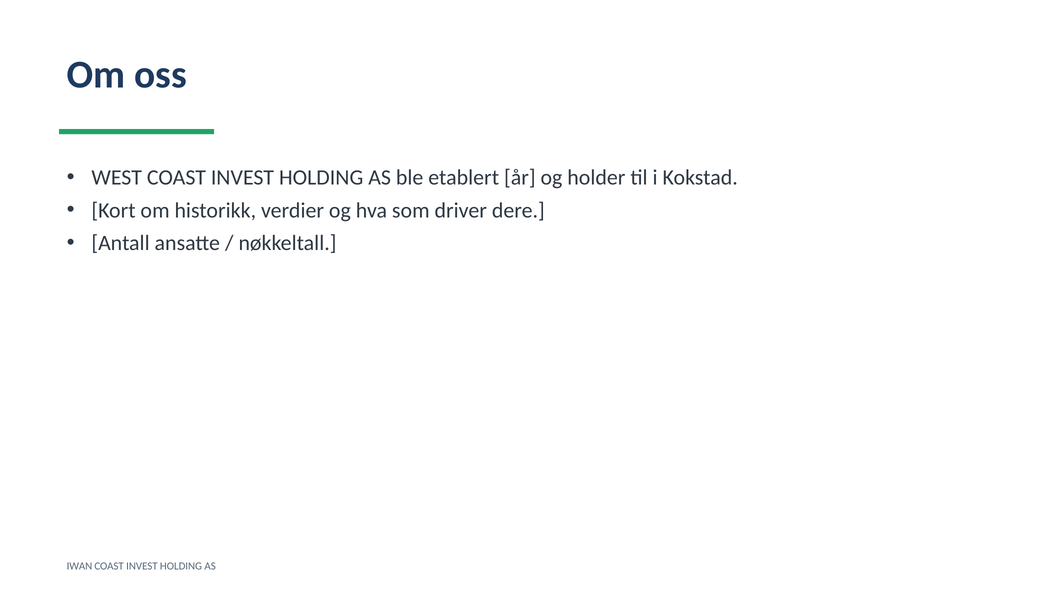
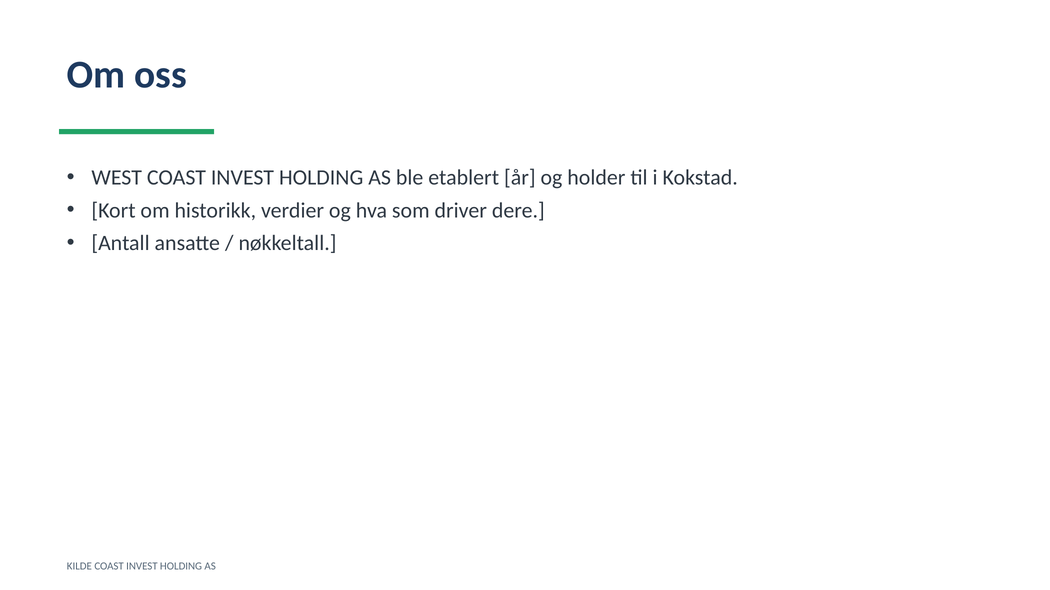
IWAN: IWAN -> KILDE (79, 567)
